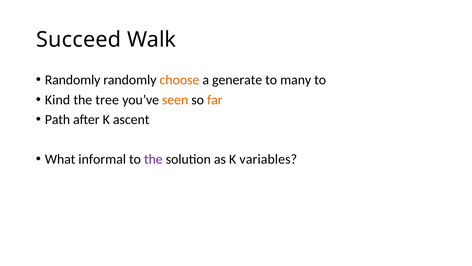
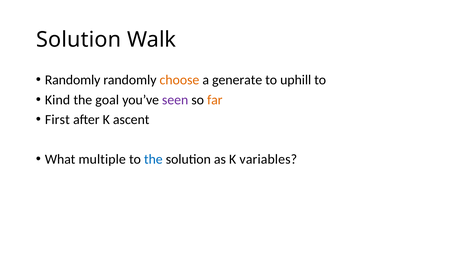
Succeed: Succeed -> Solution (79, 40)
many: many -> uphill (296, 80)
tree: tree -> goal (107, 100)
seen colour: orange -> purple (175, 100)
Path: Path -> First (57, 119)
informal: informal -> multiple (102, 159)
the colour: purple -> blue (153, 159)
